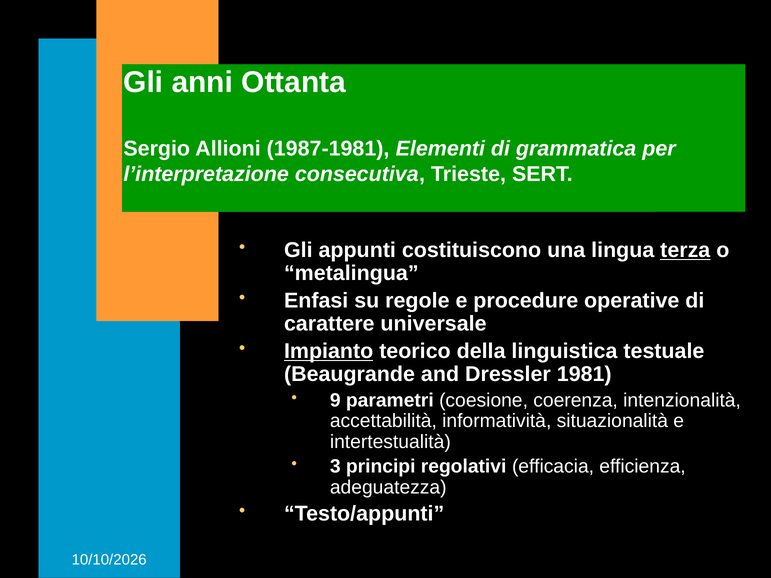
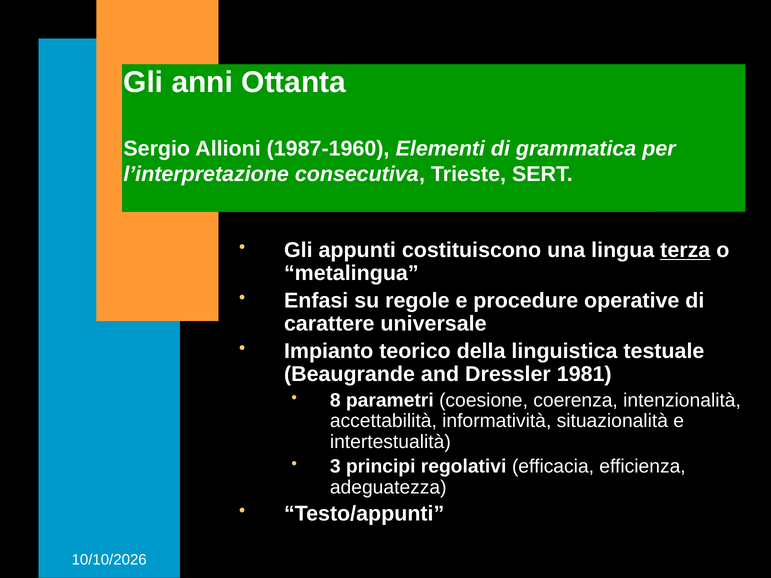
1987-1981: 1987-1981 -> 1987-1960 (328, 149)
Impianto underline: present -> none (329, 351)
9: 9 -> 8 (335, 400)
